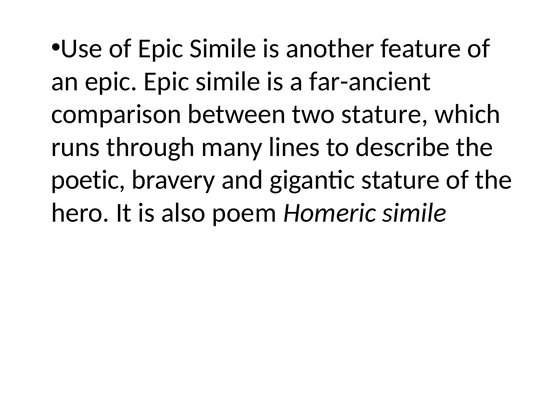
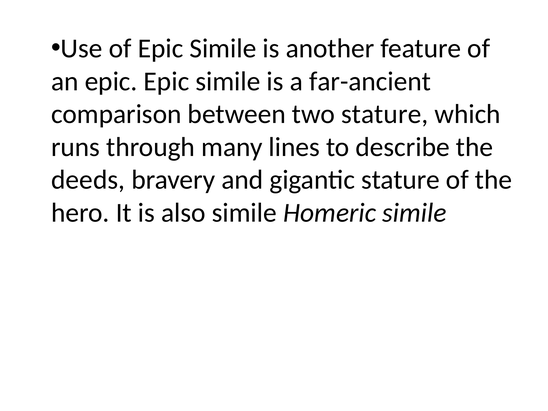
poetic: poetic -> deeds (88, 180)
also poem: poem -> simile (244, 213)
